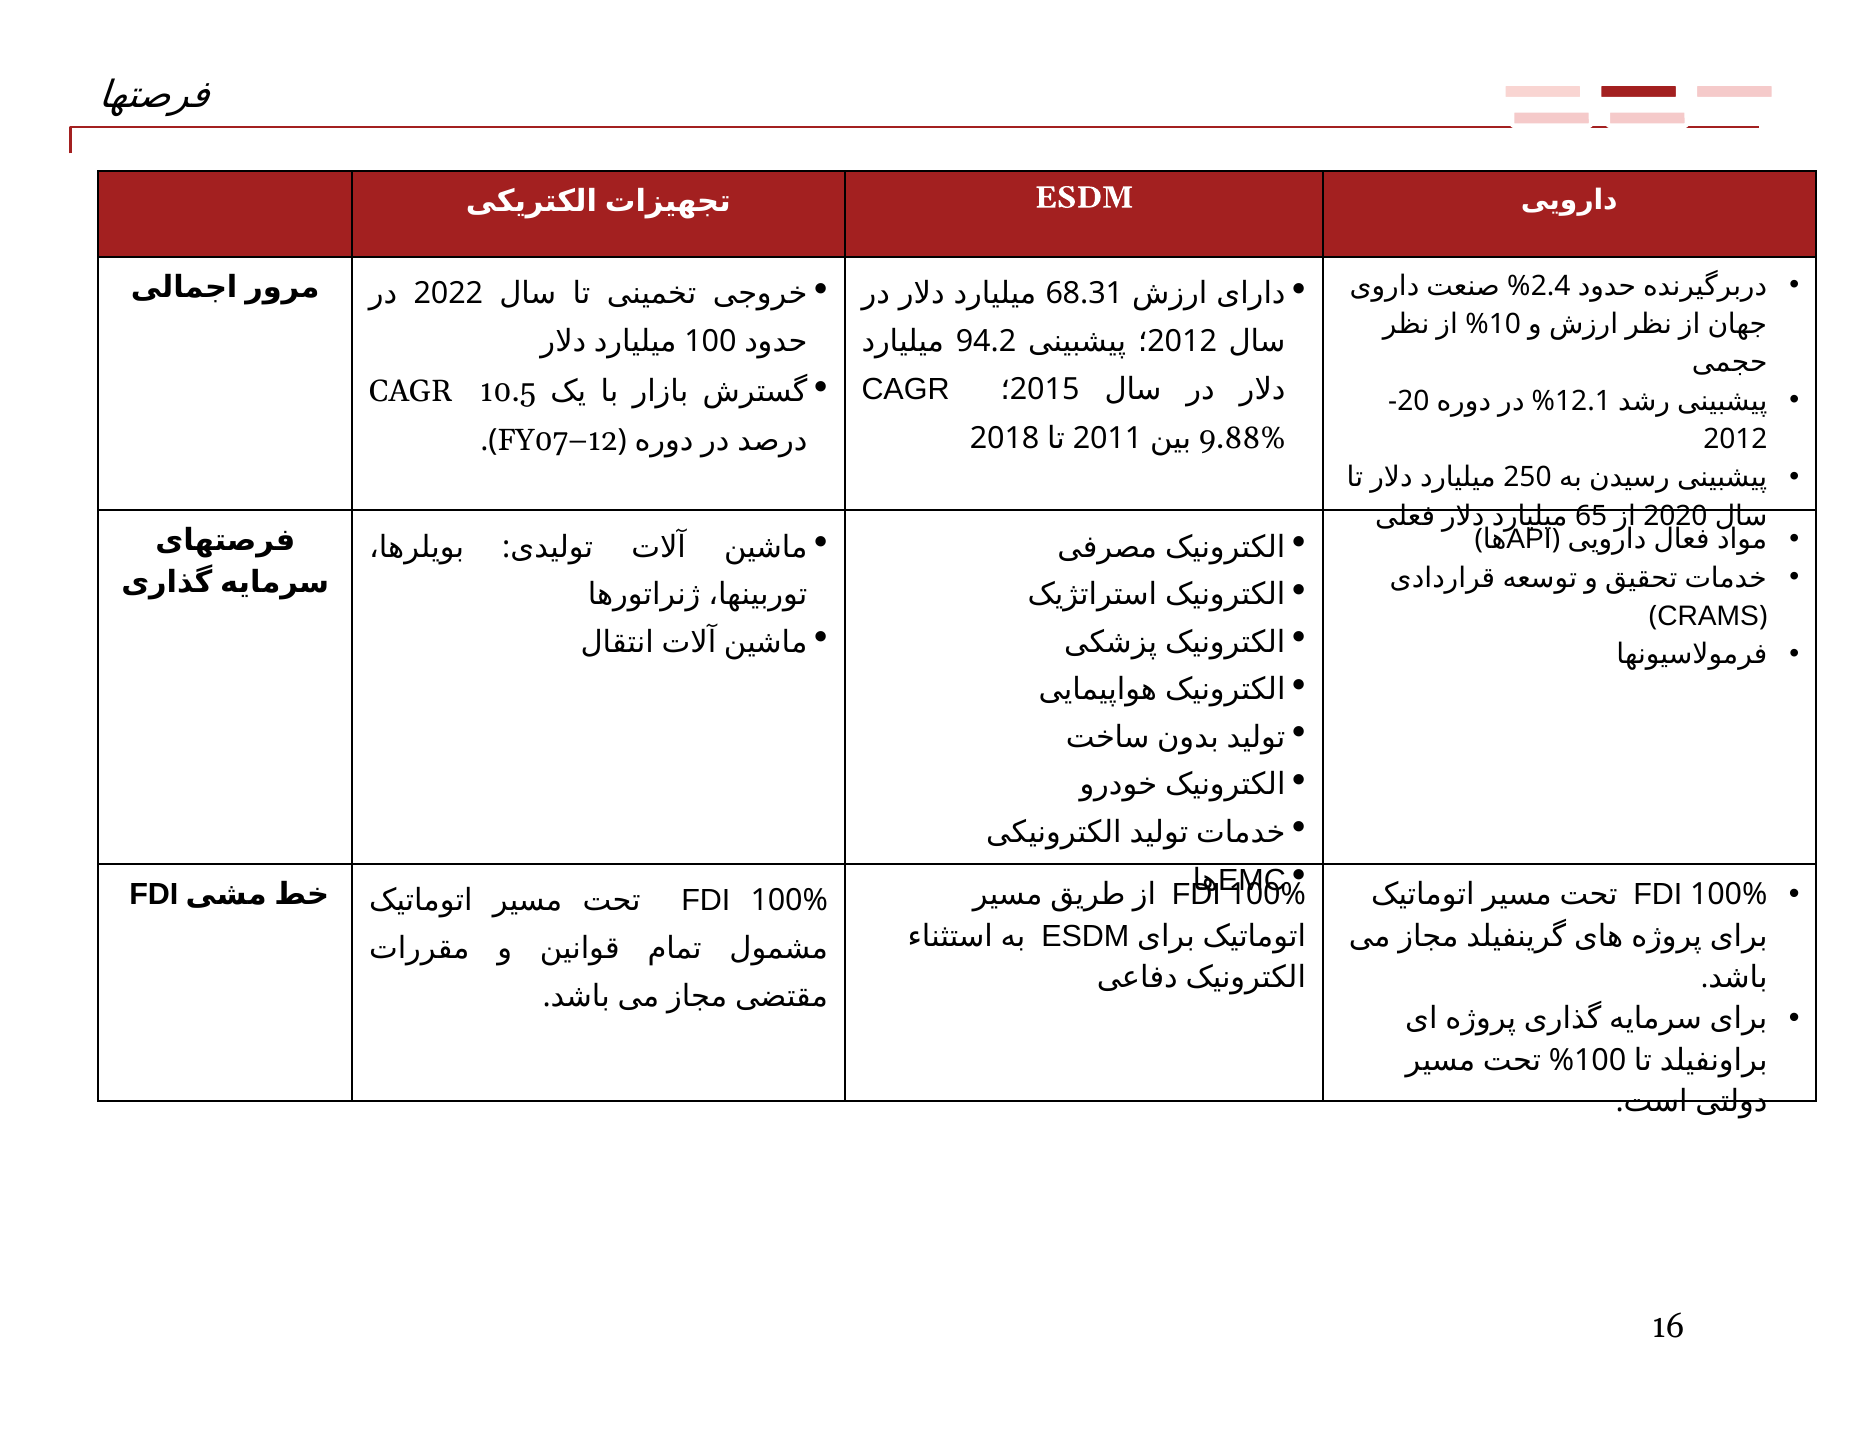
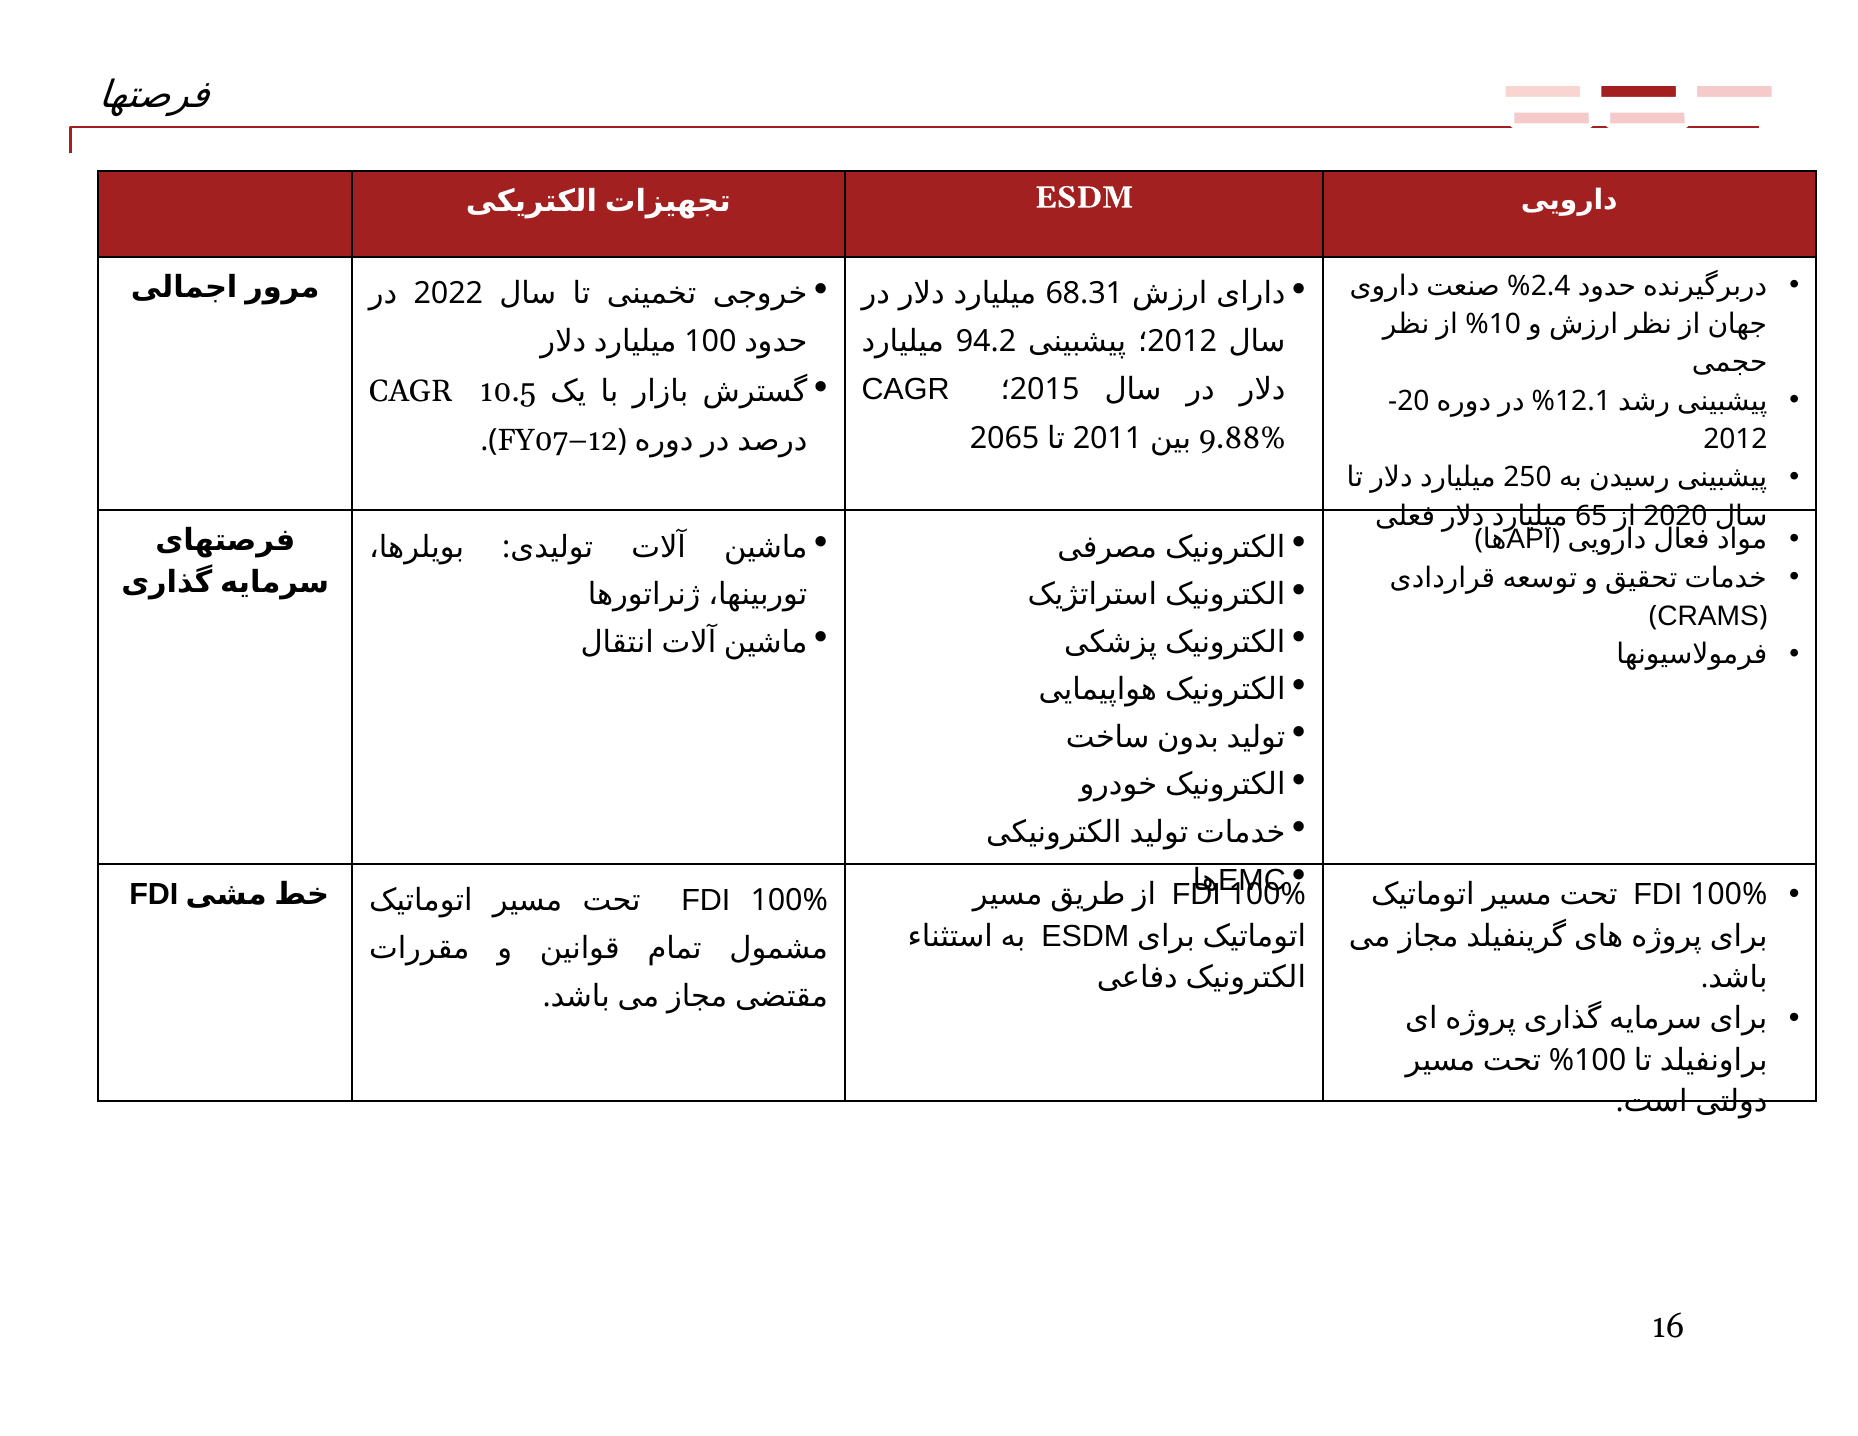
2018: 2018 -> 2065 (1005, 438)
